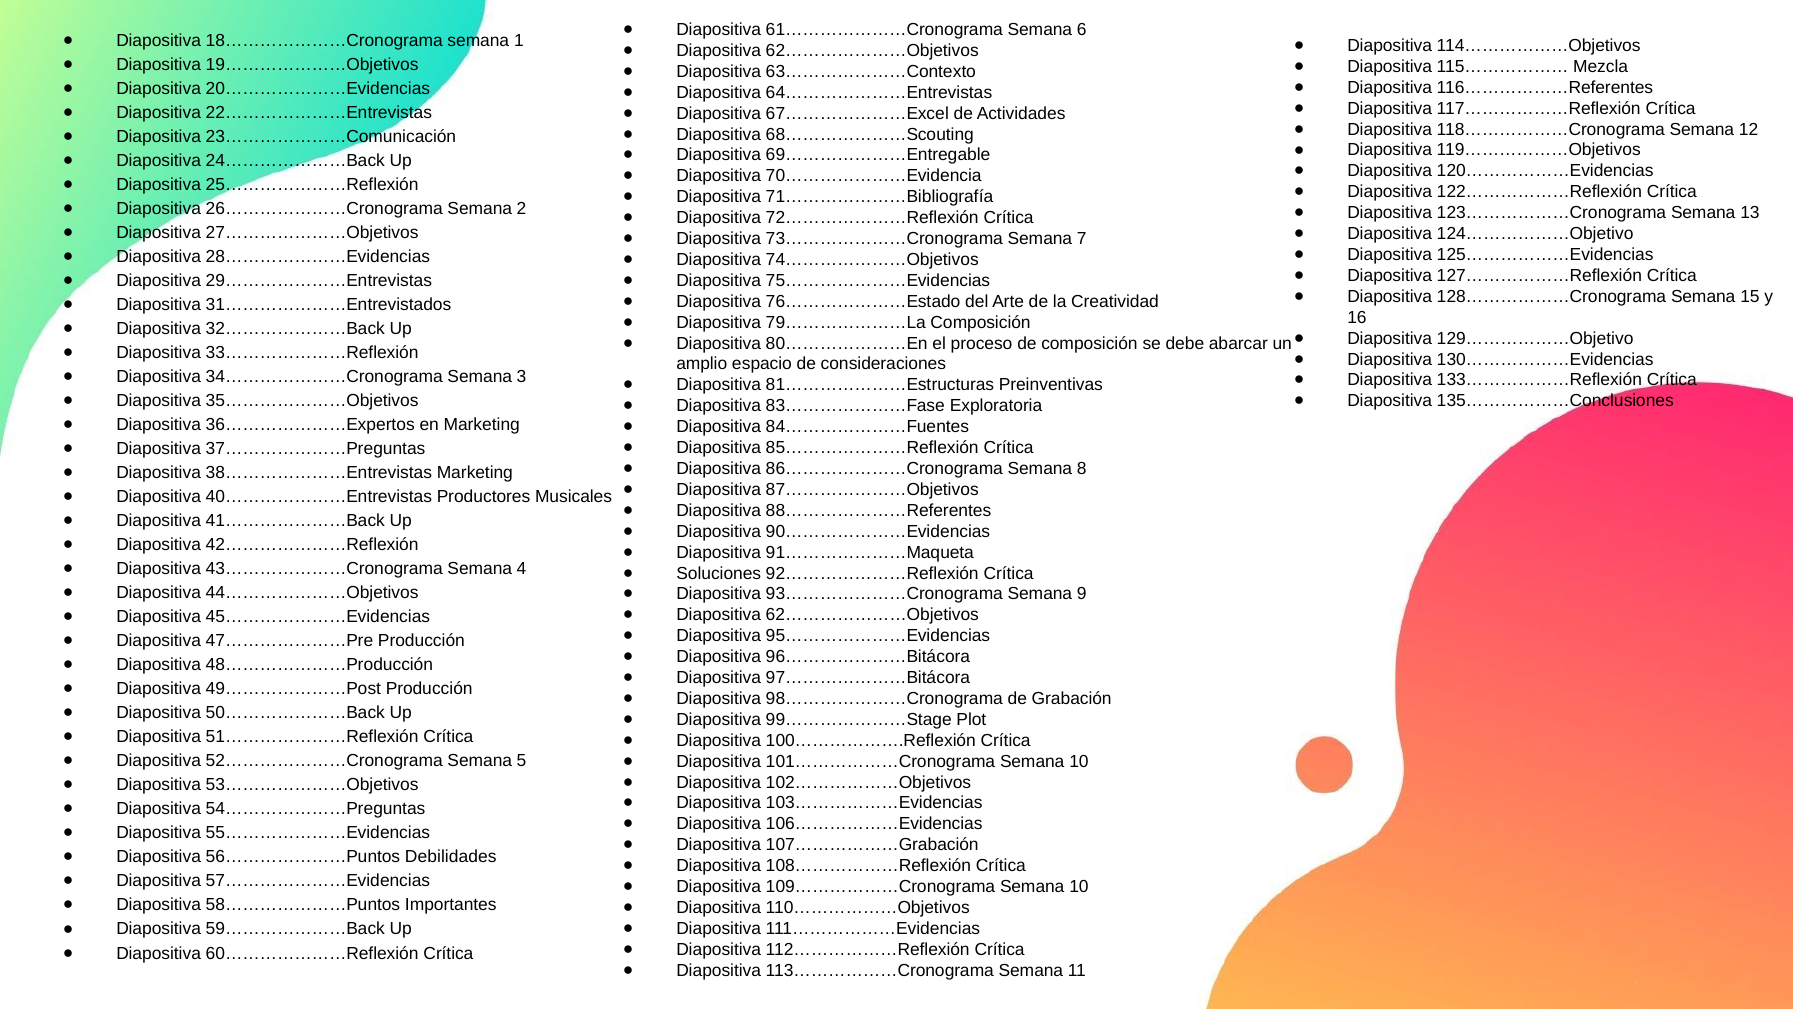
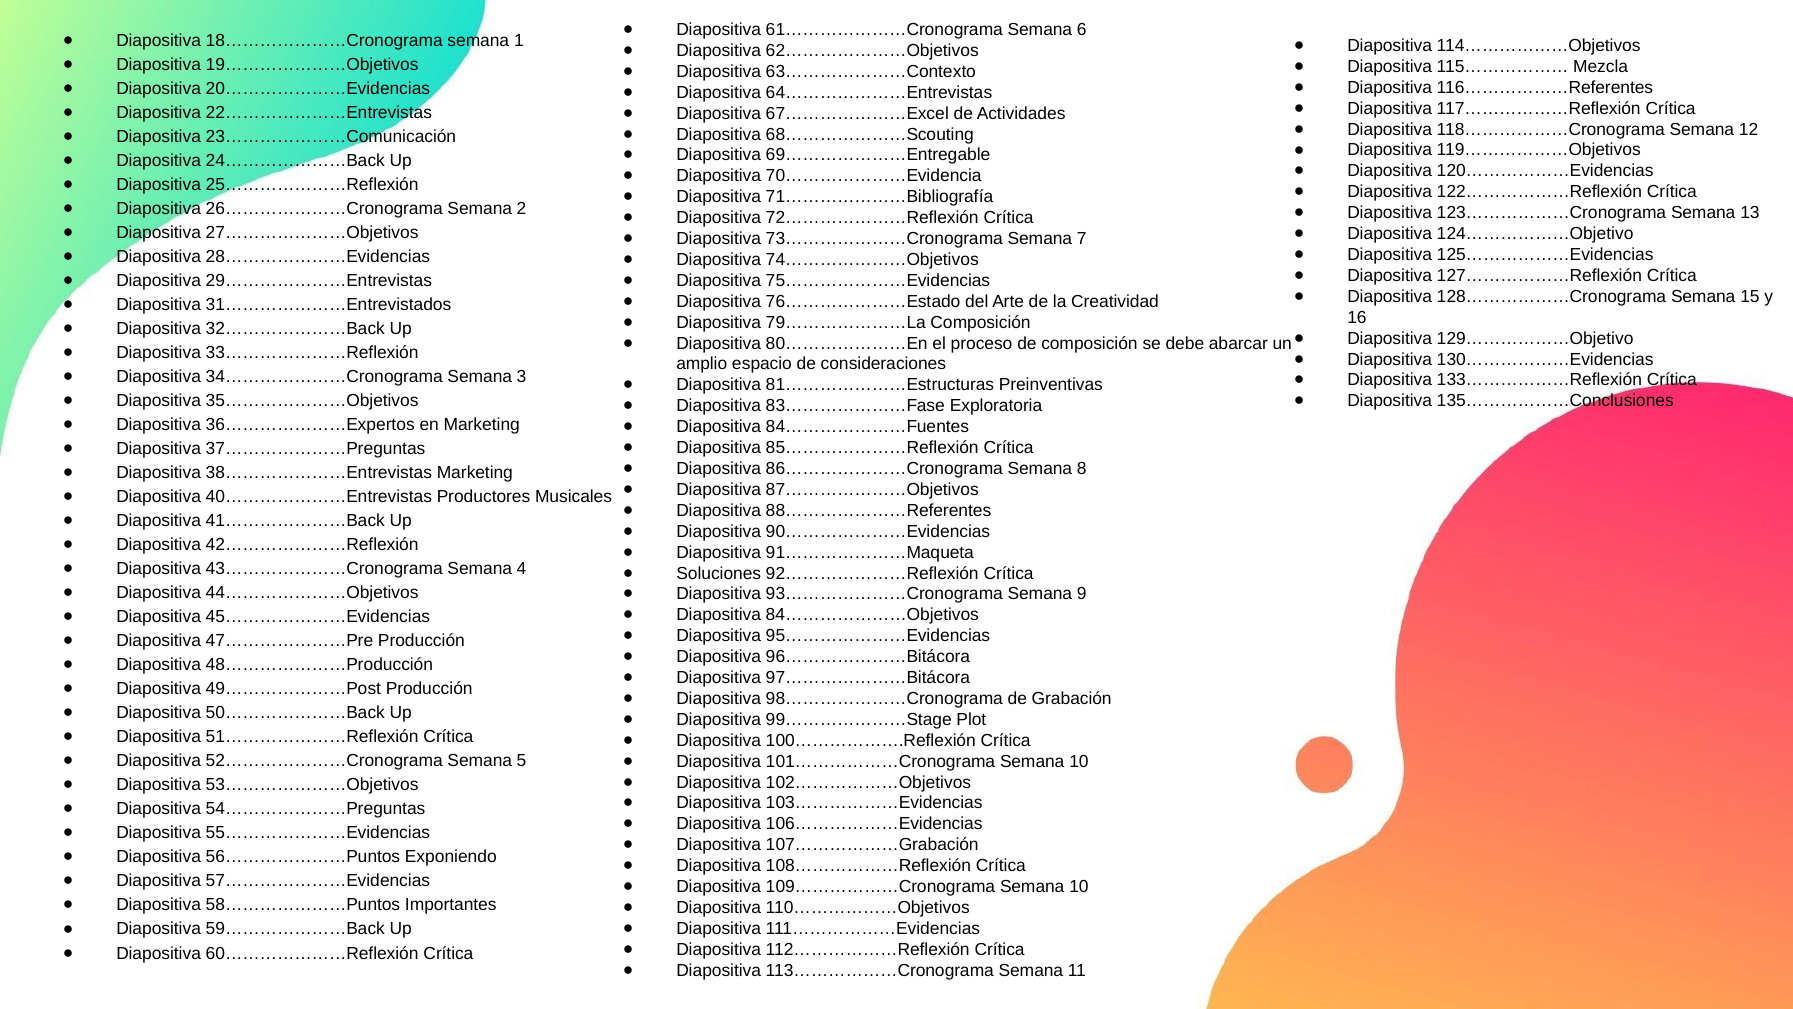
62…………………Objetivos: 62…………………Objetivos -> 84…………………Objetivos (872, 615)
Debilidades: Debilidades -> Exponiendo (451, 857)
